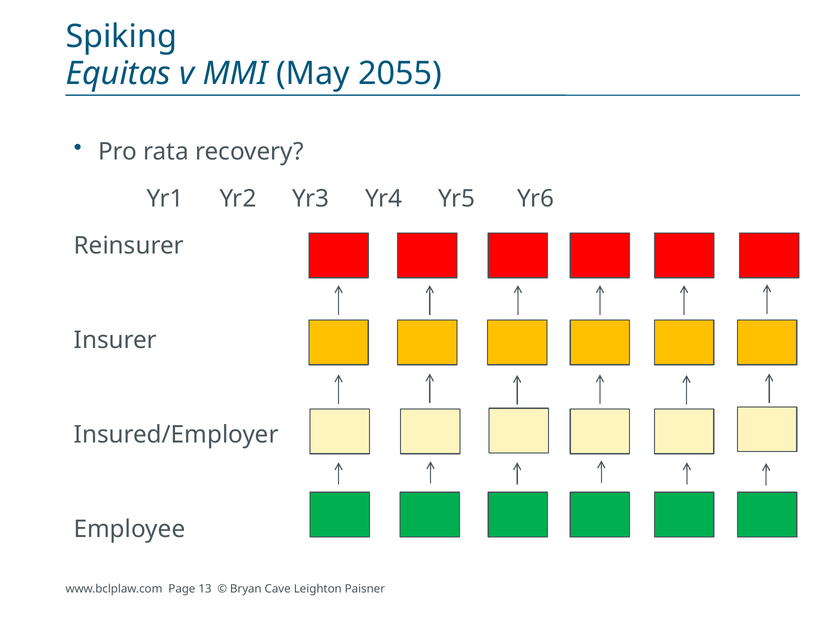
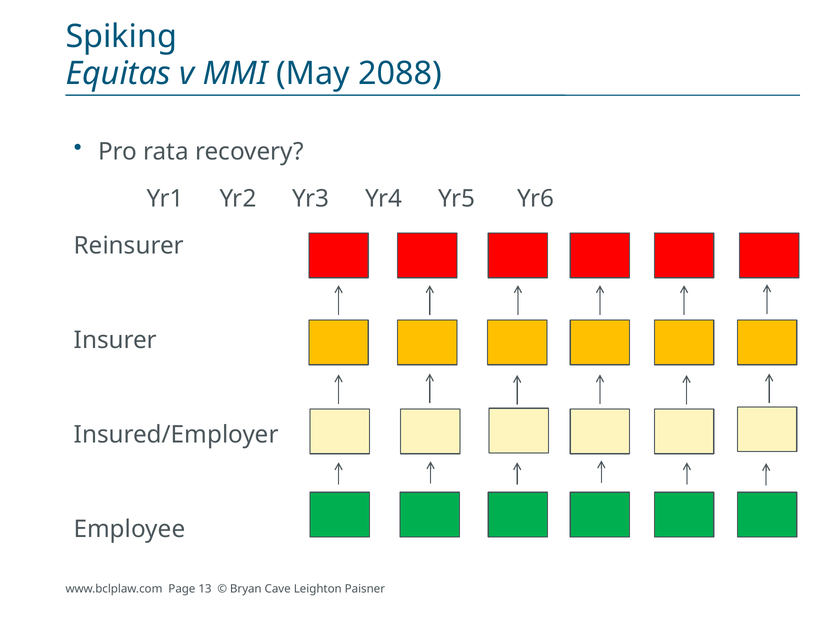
2055: 2055 -> 2088 (400, 74)
